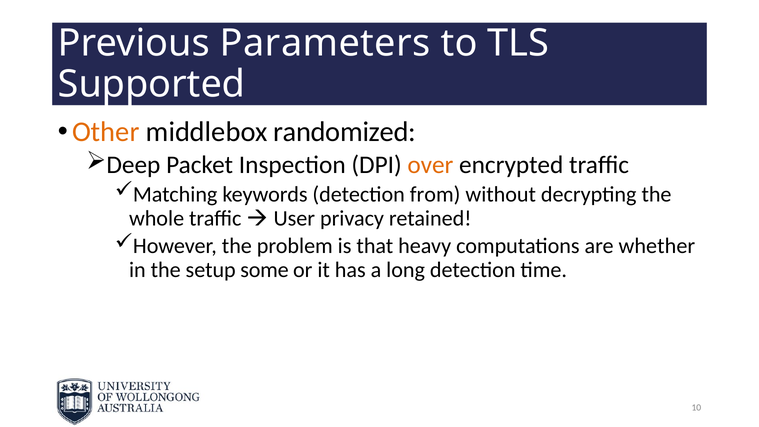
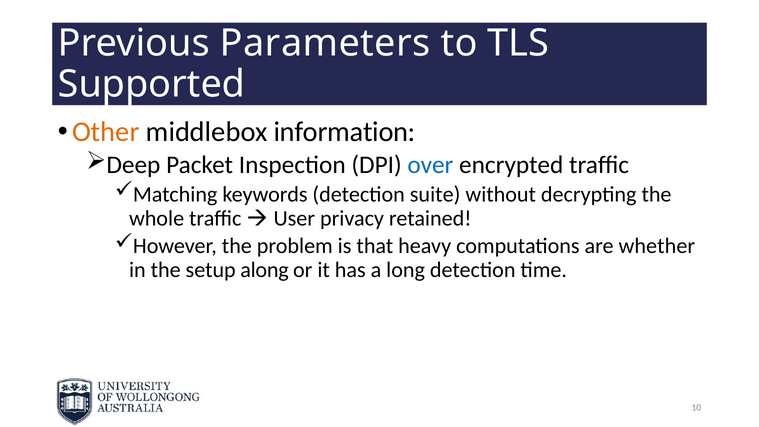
randomized: randomized -> information (345, 132)
over colour: orange -> blue (430, 165)
from: from -> suite (435, 194)
some: some -> along (265, 270)
